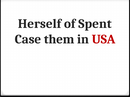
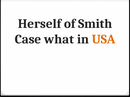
Spent: Spent -> Smith (95, 24)
them: them -> what (59, 39)
USA colour: red -> orange (104, 39)
